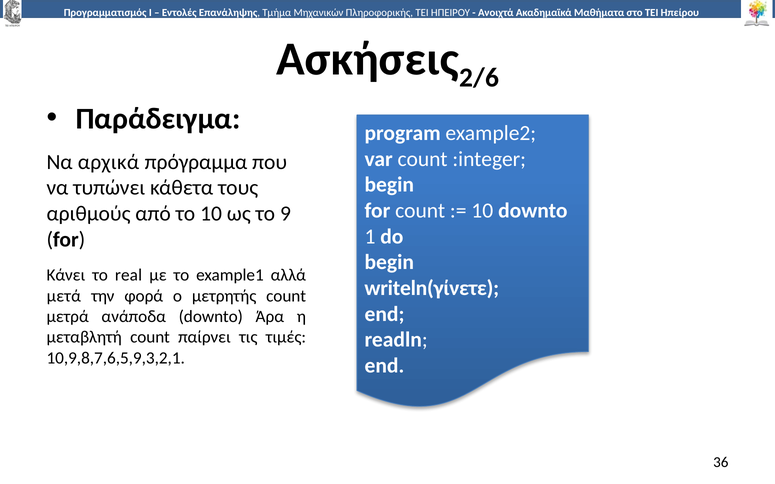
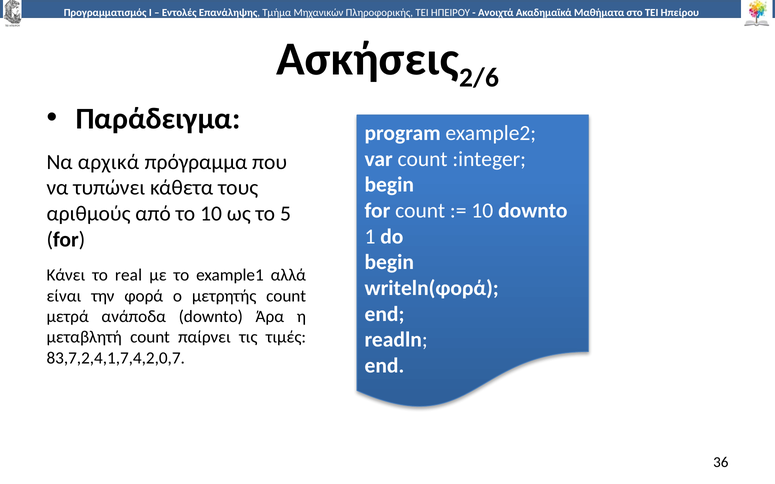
9: 9 -> 5 (285, 214)
writeln(γίνετε: writeln(γίνετε -> writeln(φορά (432, 288)
μετά: μετά -> είναι (64, 296)
10,9,8,7,6,5,9,3,2,1: 10,9,8,7,6,5,9,3,2,1 -> 83,7,2,4,1,7,4,2,0,7 (116, 358)
